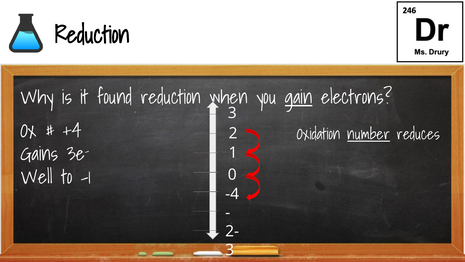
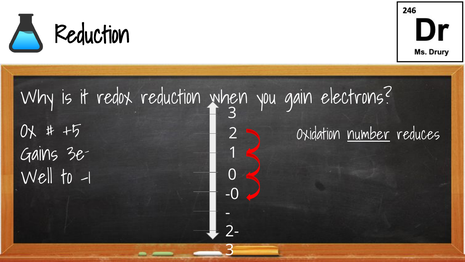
found: found -> redox (115, 97)
gain underline: present -> none (299, 97)
+4: +4 -> +5 (72, 131)
-4: -4 -> -0 (232, 194)
